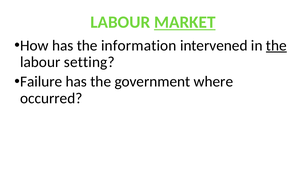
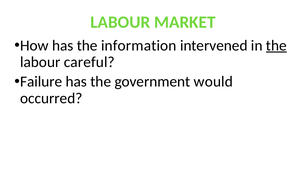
MARKET underline: present -> none (185, 22)
setting: setting -> careful (89, 62)
where: where -> would (213, 82)
